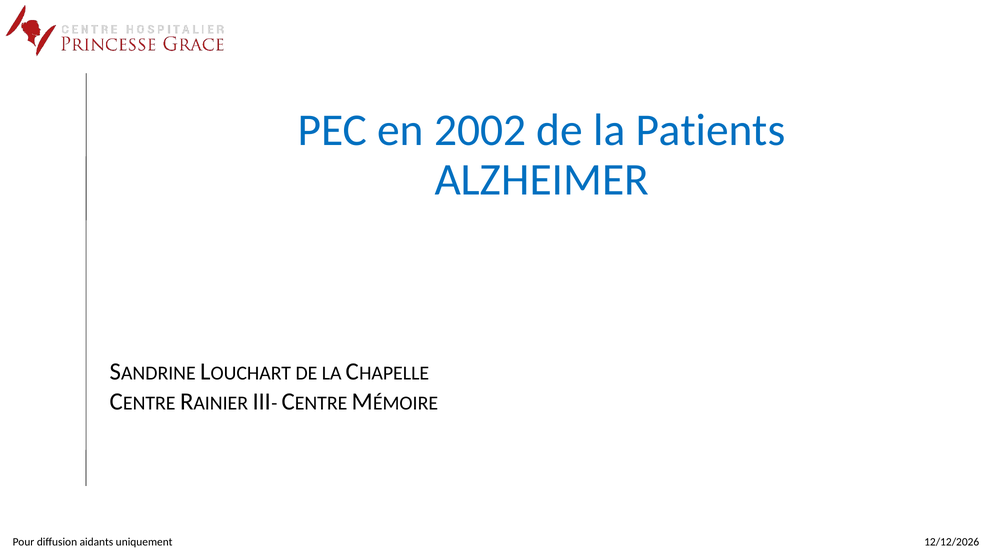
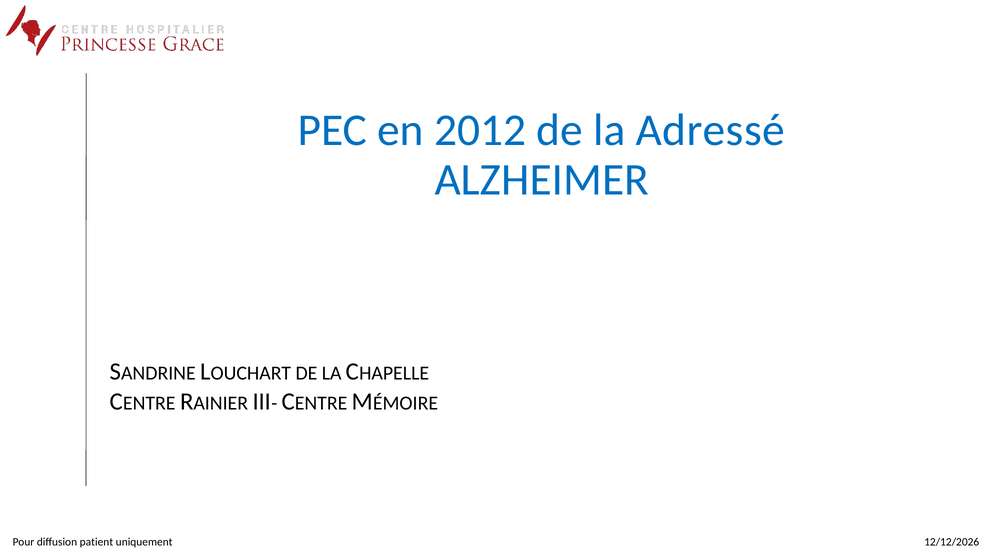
2002: 2002 -> 2012 (480, 130)
Patients: Patients -> Adressé (710, 130)
aidants: aidants -> patient (96, 542)
